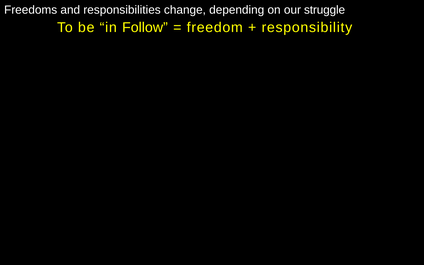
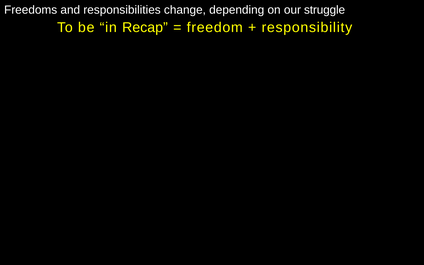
Follow: Follow -> Recap (145, 27)
